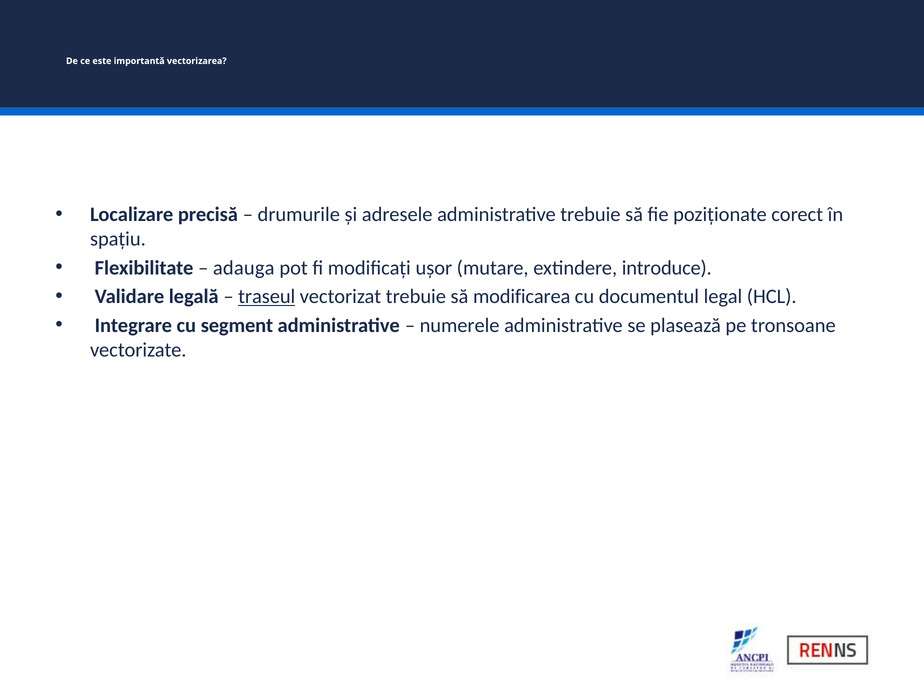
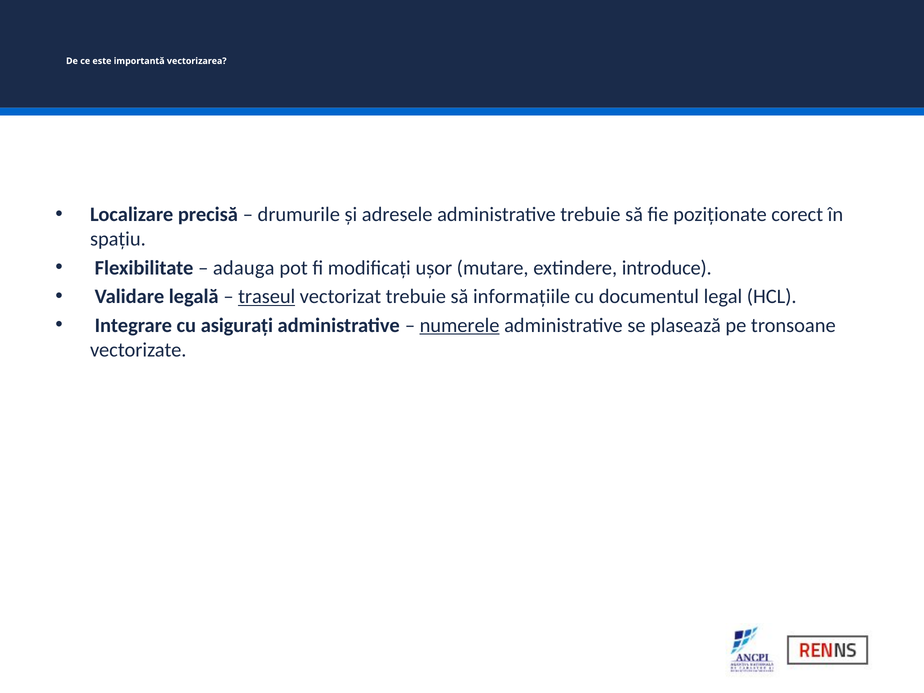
modificarea: modificarea -> informațiile (522, 297)
segment: segment -> asigurați (237, 325)
numerele underline: none -> present (460, 325)
